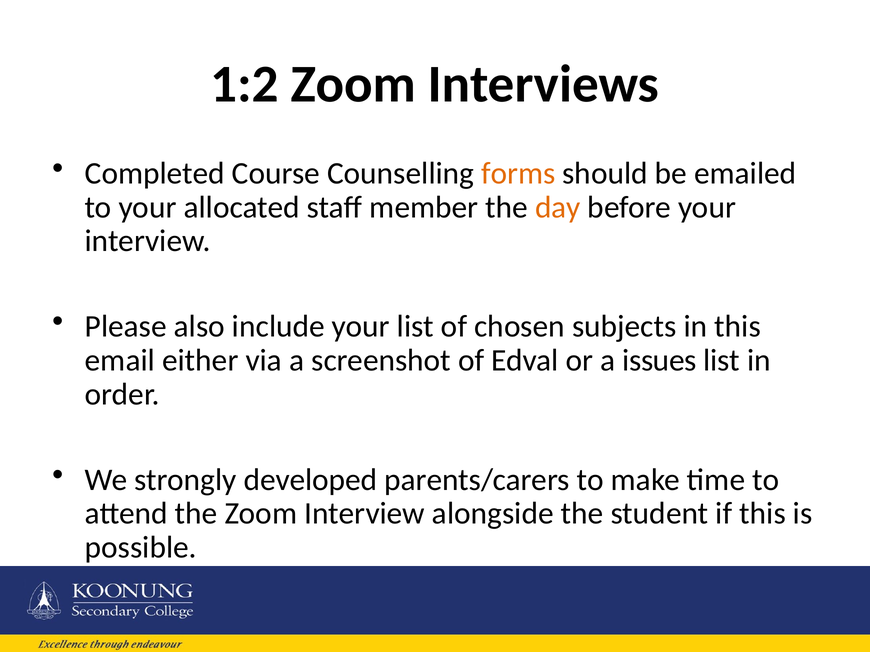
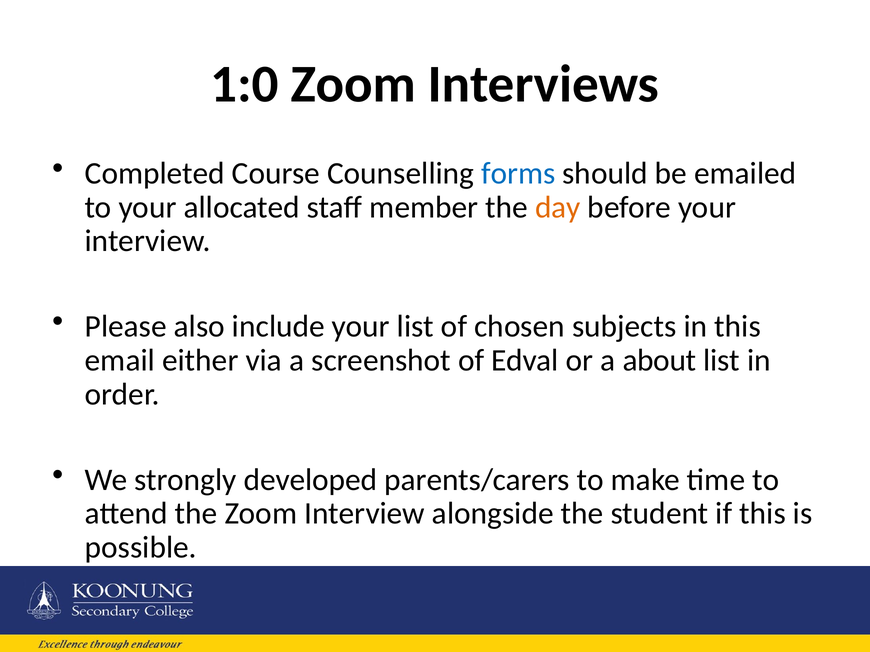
1:2: 1:2 -> 1:0 (245, 84)
forms colour: orange -> blue (518, 173)
issues: issues -> about (659, 361)
